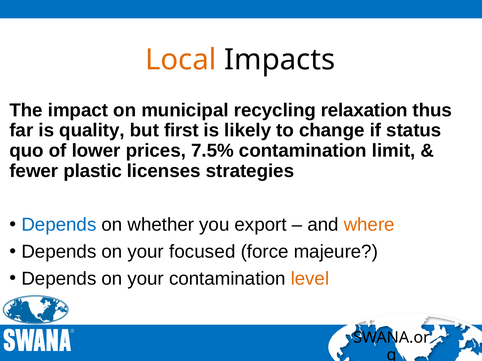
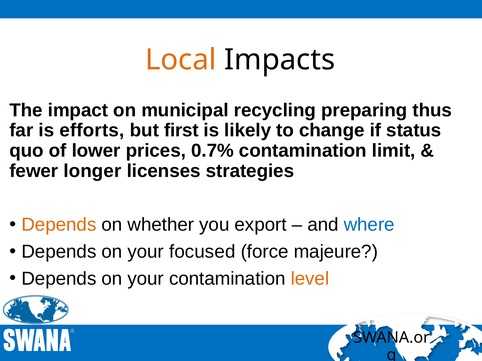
relaxation: relaxation -> preparing (364, 110)
quality: quality -> efforts (92, 131)
7.5%: 7.5% -> 0.7% (212, 151)
plastic: plastic -> longer (92, 171)
Depends colour: blue -> orange (59, 225)
where colour: orange -> blue (369, 225)
